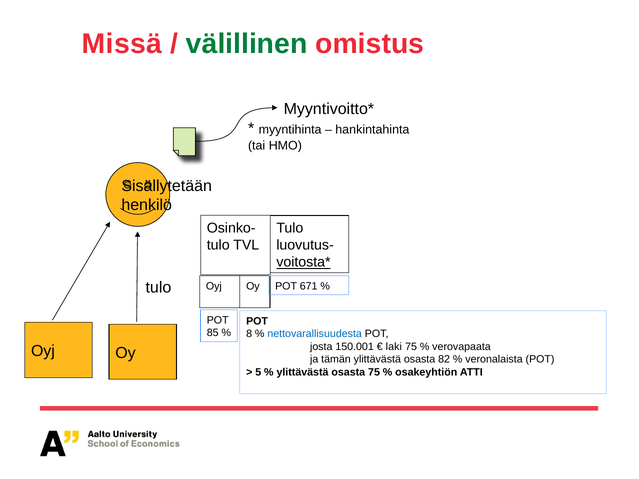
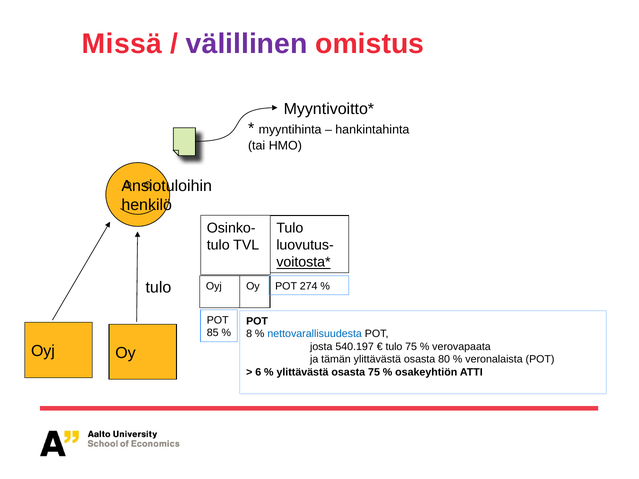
välillinen colour: green -> purple (247, 44)
Sisällytetään: Sisällytetään -> Ansiotuloihin (167, 186)
671: 671 -> 274 (309, 286)
150.001: 150.001 -> 540.197 (355, 347)
laki: laki -> tulo (394, 347)
82: 82 -> 80 (444, 360)
5: 5 -> 6 (258, 372)
